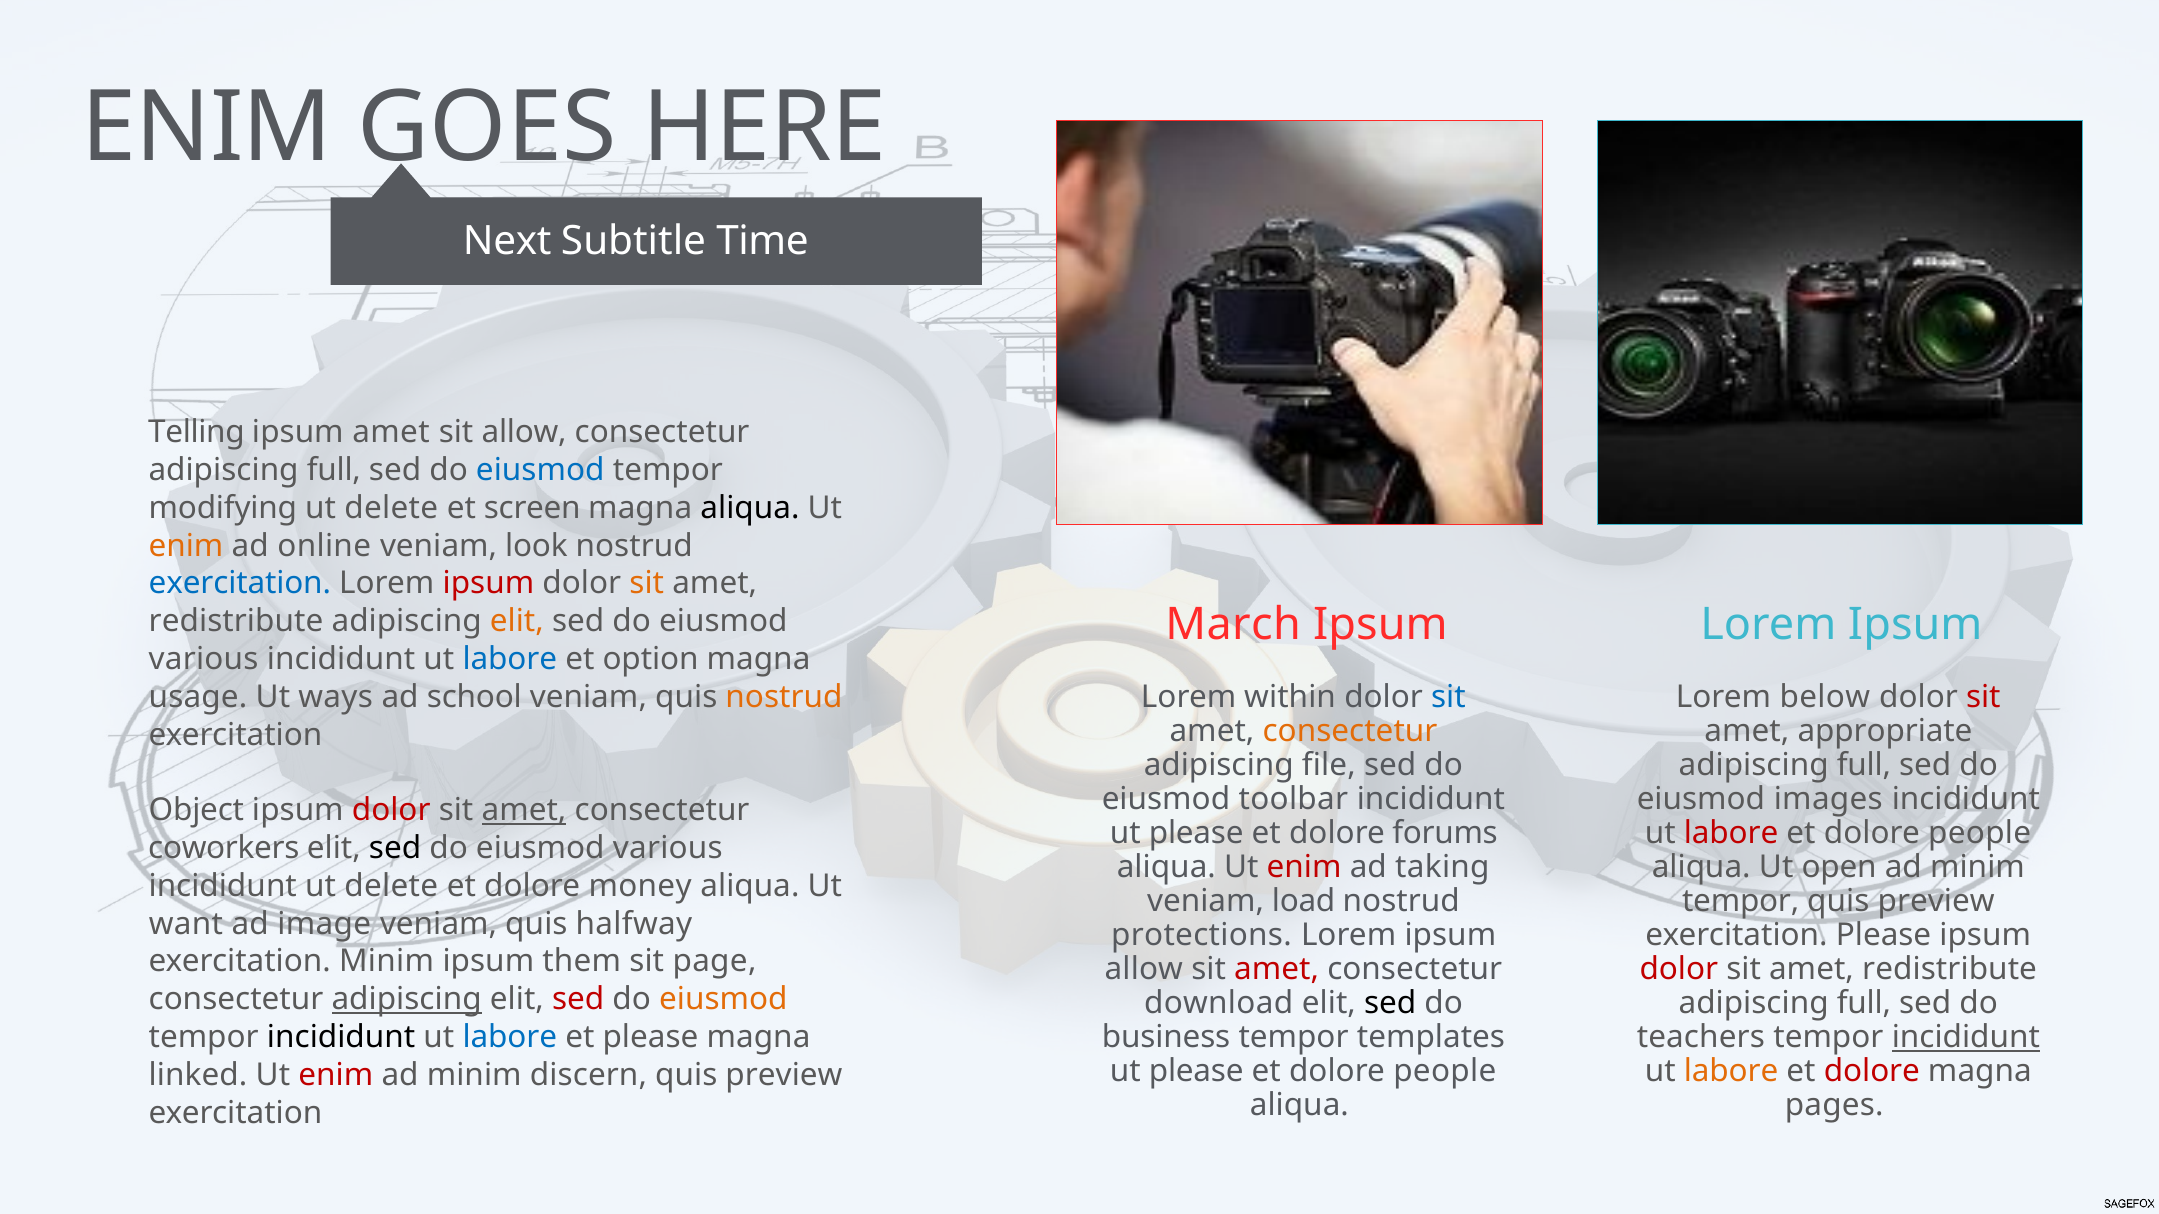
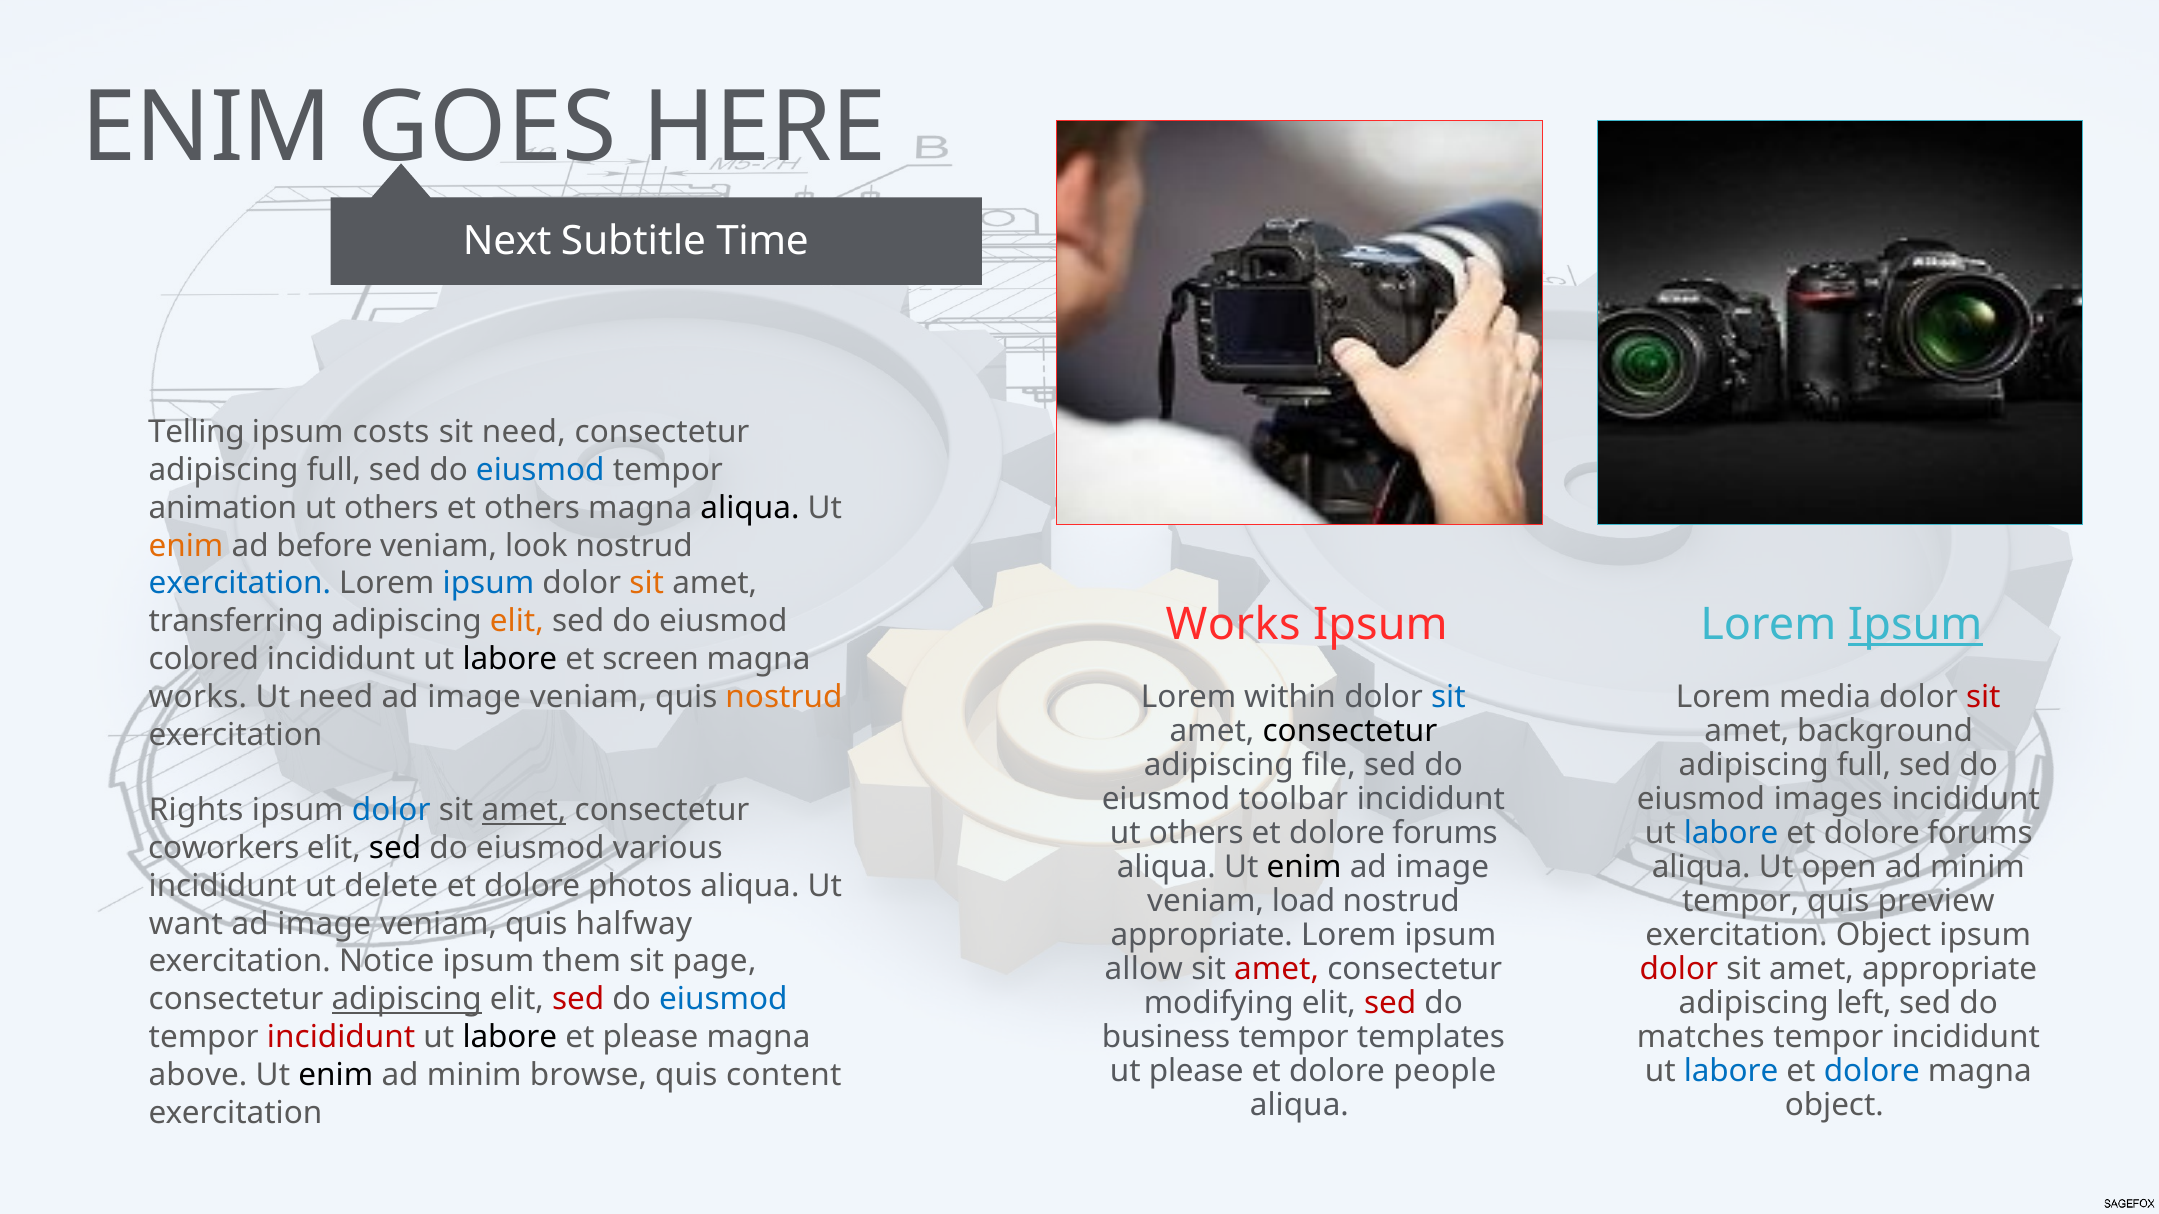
ipsum amet: amet -> costs (391, 433)
sit allow: allow -> need (524, 433)
modifying: modifying -> animation (223, 508)
delete: delete -> others (392, 508)
et screen: screen -> others (532, 508)
online: online -> before (325, 546)
ipsum colour: red -> blue (488, 584)
March: March -> Works (1233, 625)
Ipsum underline: none -> present (1915, 625)
redistribute: redistribute -> transferring (236, 622)
various: various -> colored (204, 659)
labore colour: blue -> black (510, 659)
option: option -> screen (651, 659)
usage: usage -> works (198, 697)
Ut ways: ways -> need (336, 697)
school: school -> image (474, 697)
below: below -> media (1825, 697)
consectetur colour: orange -> black (1350, 731)
appropriate: appropriate -> background (1885, 731)
Object: Object -> Rights (196, 811)
dolor colour: red -> blue (391, 811)
please: please -> others (1196, 834)
labore colour: red -> blue (1731, 834)
people: people -> forums (1980, 834)
enim colour: red -> black (1304, 868)
taking: taking -> image (1442, 868)
money: money -> photos (640, 886)
protections: protections -> appropriate (1202, 936)
exercitation Please: Please -> Object (1884, 936)
exercitation Minim: Minim -> Notice (387, 962)
redistribute: redistribute -> appropriate (1950, 970)
eiusmod colour: orange -> blue (723, 1000)
download: download -> modifying (1219, 1004)
sed colour: black -> red (1390, 1004)
full: full -> left (1864, 1004)
incididunt colour: black -> red (341, 1037)
labore colour: blue -> black (510, 1037)
teachers: teachers -> matches (1701, 1038)
incididunt underline: present -> none (1966, 1038)
labore colour: orange -> blue (1731, 1072)
dolore colour: red -> blue (1872, 1072)
linked: linked -> above (198, 1075)
enim colour: red -> black (336, 1075)
discern: discern -> browse (589, 1075)
preview: preview -> content (784, 1075)
pages: pages -> object (1834, 1106)
